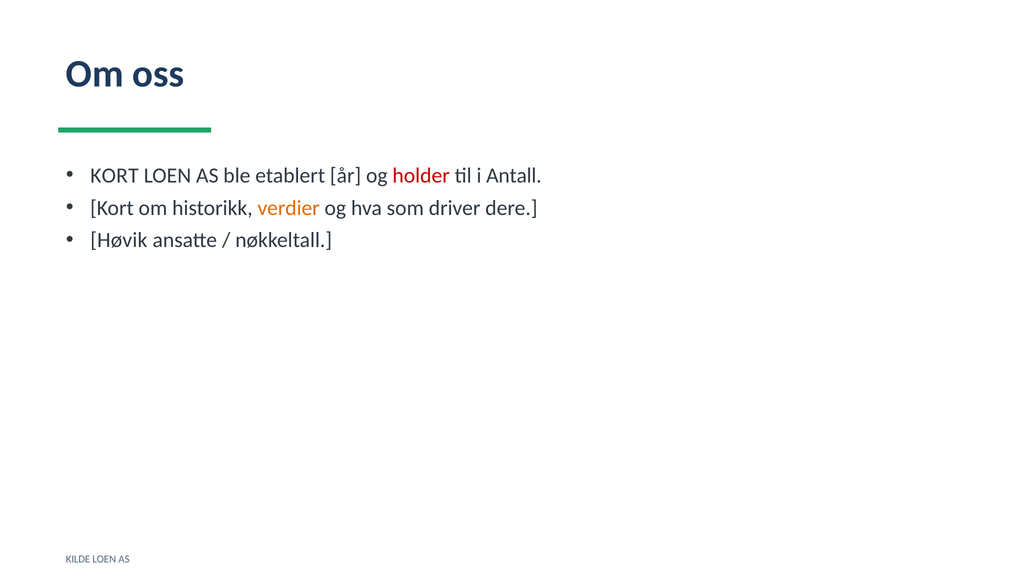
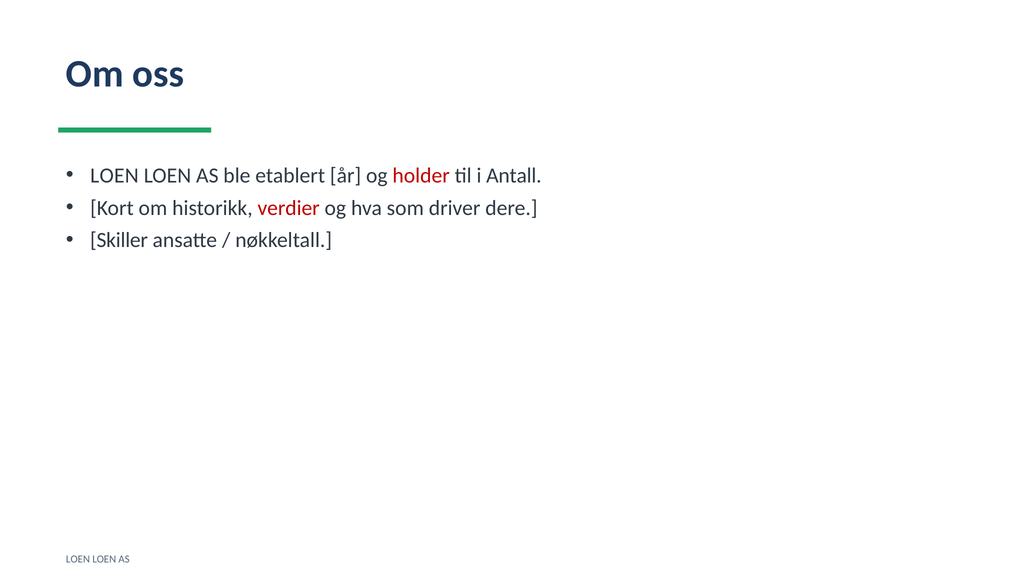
KORT: KORT -> LOEN (114, 175)
verdier colour: orange -> red (289, 208)
Høvik: Høvik -> Skiller (119, 240)
KILDE: KILDE -> LOEN (78, 559)
